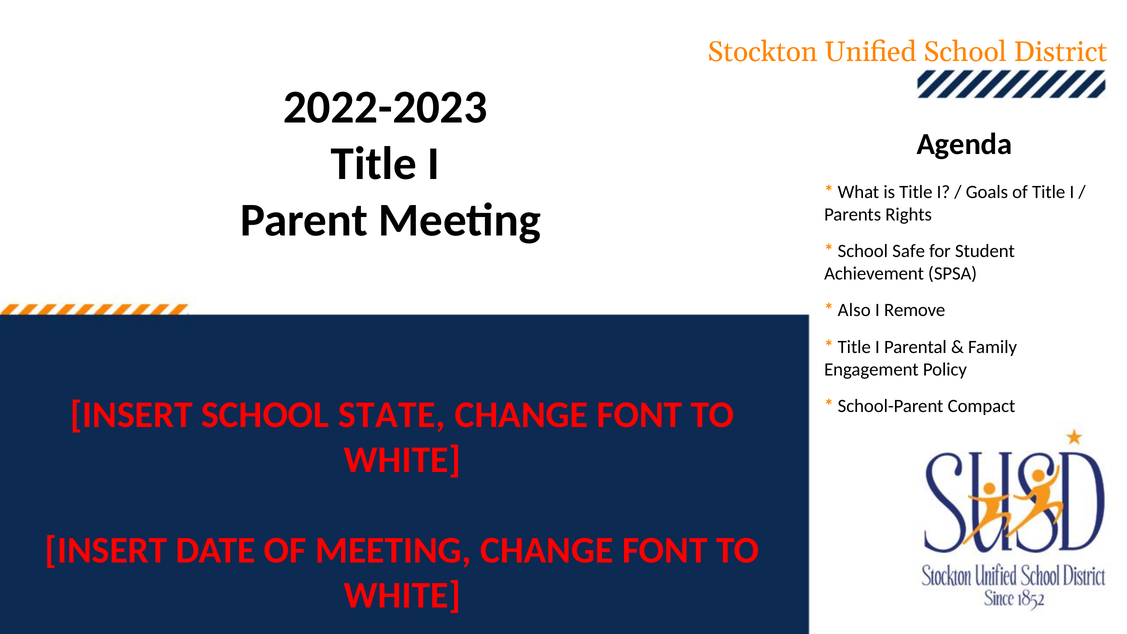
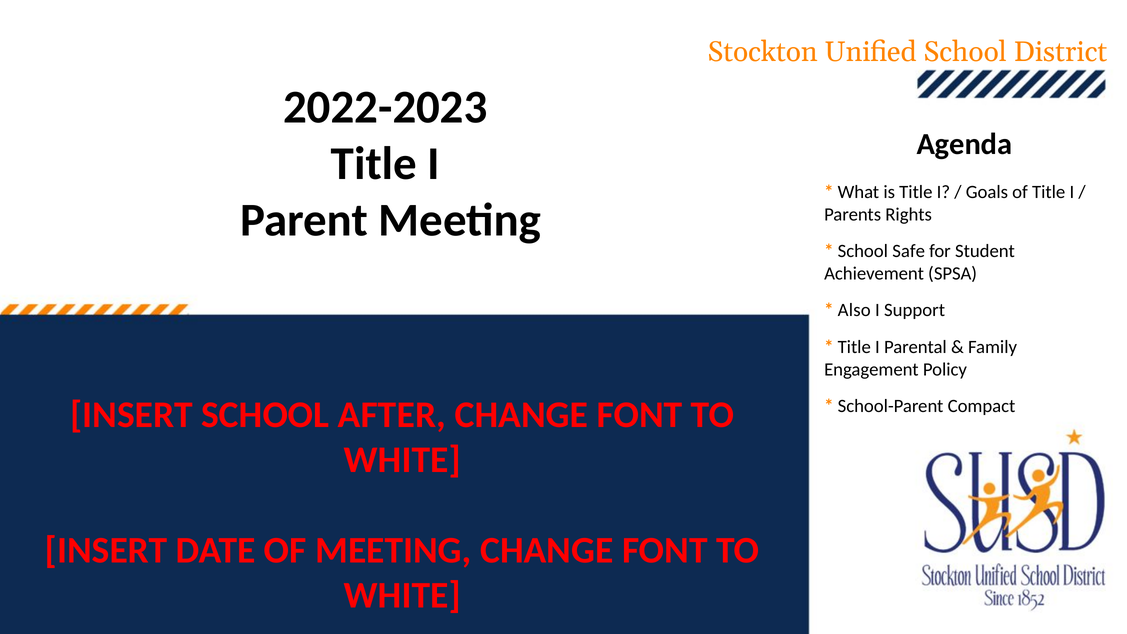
Remove: Remove -> Support (915, 310)
STATE: STATE -> AFTER (392, 415)
